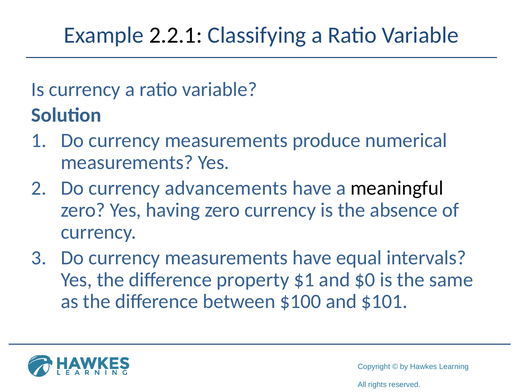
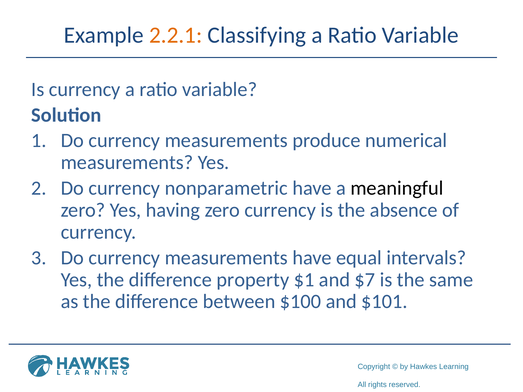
2.2.1 colour: black -> orange (176, 35)
advancements: advancements -> nonparametric (226, 188)
$0: $0 -> $7 (365, 280)
